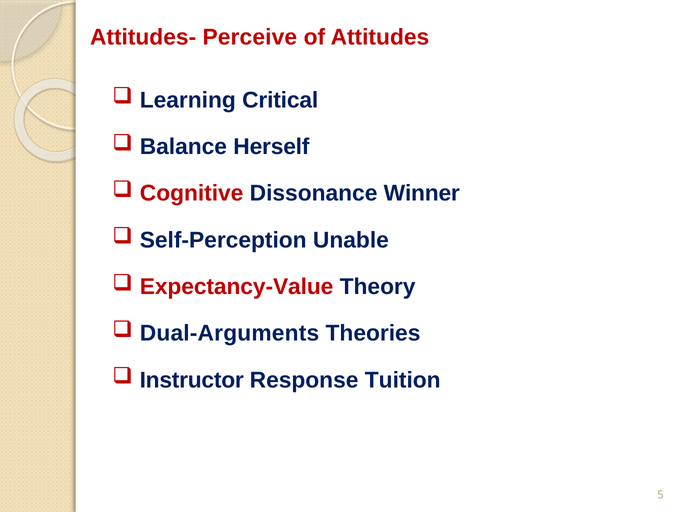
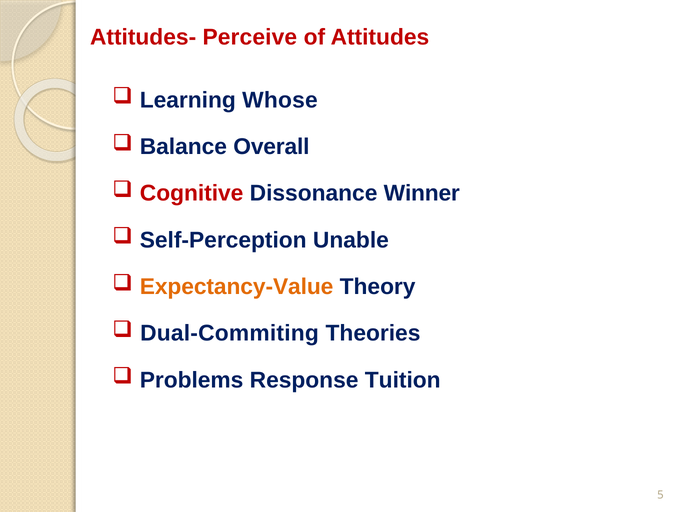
Critical: Critical -> Whose (280, 100)
Herself: Herself -> Overall (271, 147)
Expectancy-Value colour: red -> orange (237, 287)
Dual-Arguments: Dual-Arguments -> Dual-Commiting (229, 334)
Instructor: Instructor -> Problems (192, 380)
